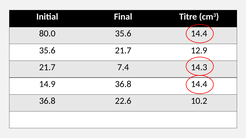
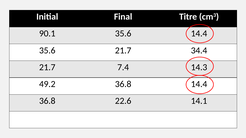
80.0: 80.0 -> 90.1 (47, 34)
12.9: 12.9 -> 34.4 (199, 51)
14.9: 14.9 -> 49.2 (47, 84)
10.2: 10.2 -> 14.1 (199, 101)
